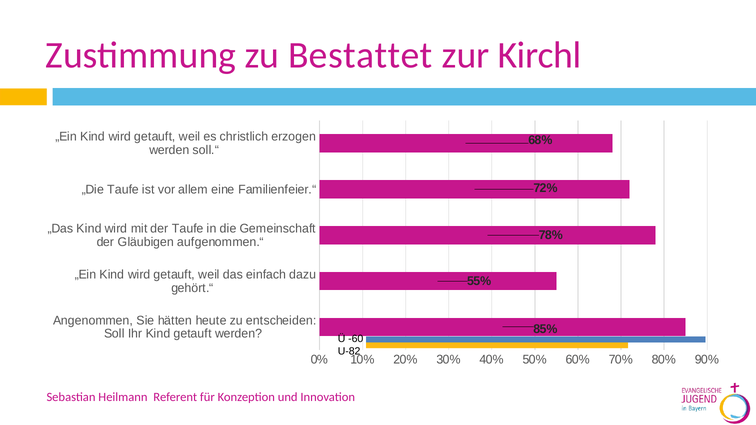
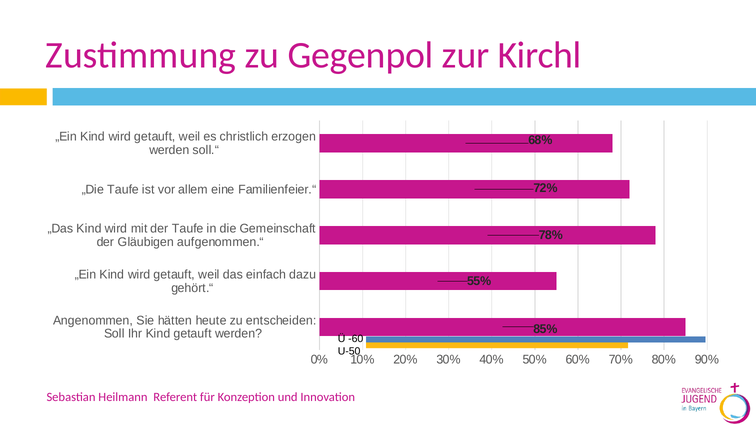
Bestattet: Bestattet -> Gegenpol (361, 55)
U-82: U-82 -> U-50 (349, 351)
